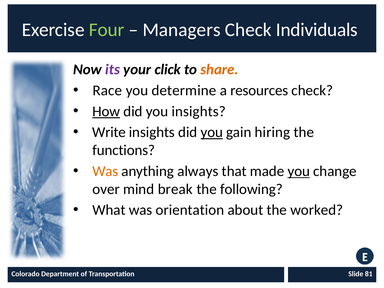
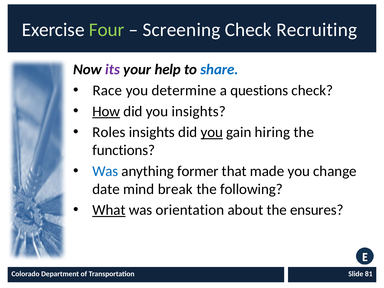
Managers: Managers -> Screening (181, 30)
Individuals: Individuals -> Recruiting (317, 30)
click: click -> help (168, 70)
share colour: orange -> blue (219, 70)
resources: resources -> questions (259, 90)
Write: Write -> Roles (109, 132)
Was colour: orange -> blue (105, 171)
always: always -> former (198, 171)
you underline: present -> none (299, 171)
over: over -> date (106, 189)
What underline: none -> present (109, 210)
worked: worked -> ensures (317, 210)
